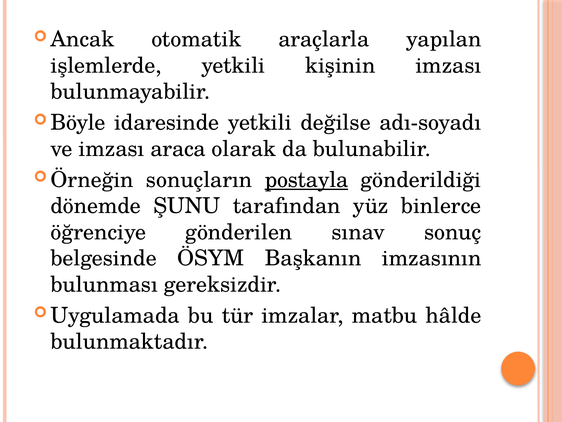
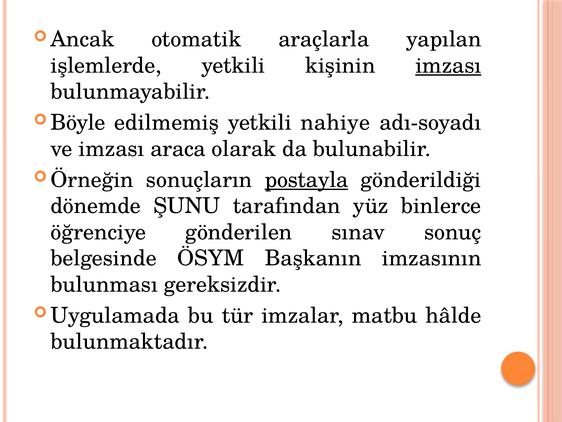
imzası underline: none -> present (448, 65)
idaresinde: idaresinde -> edilmemiş (167, 123)
değilse: değilse -> nahiye (335, 123)
